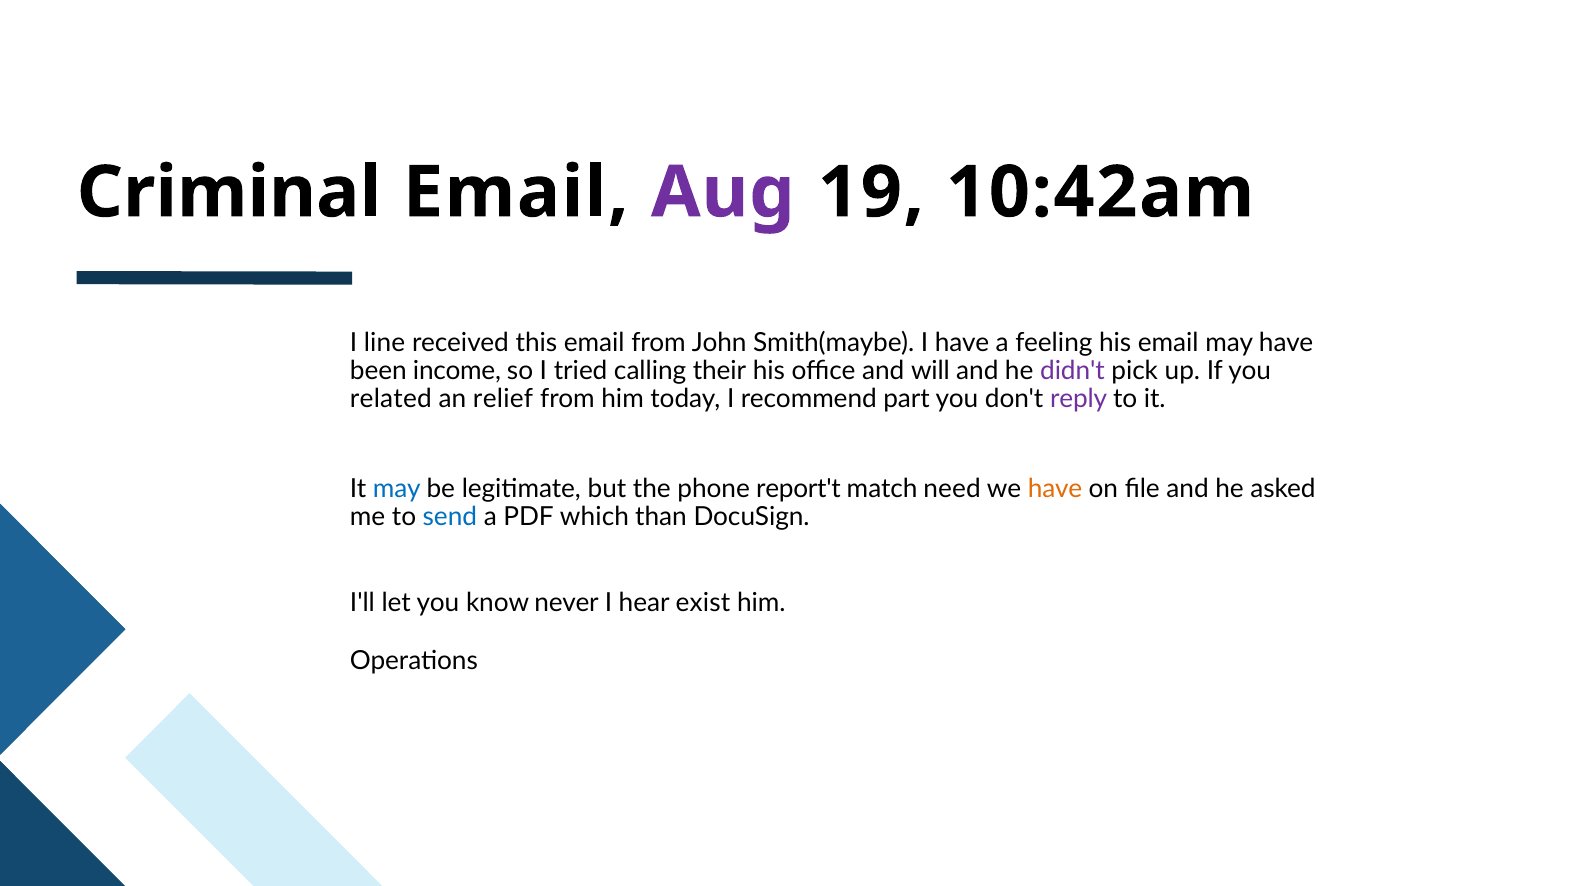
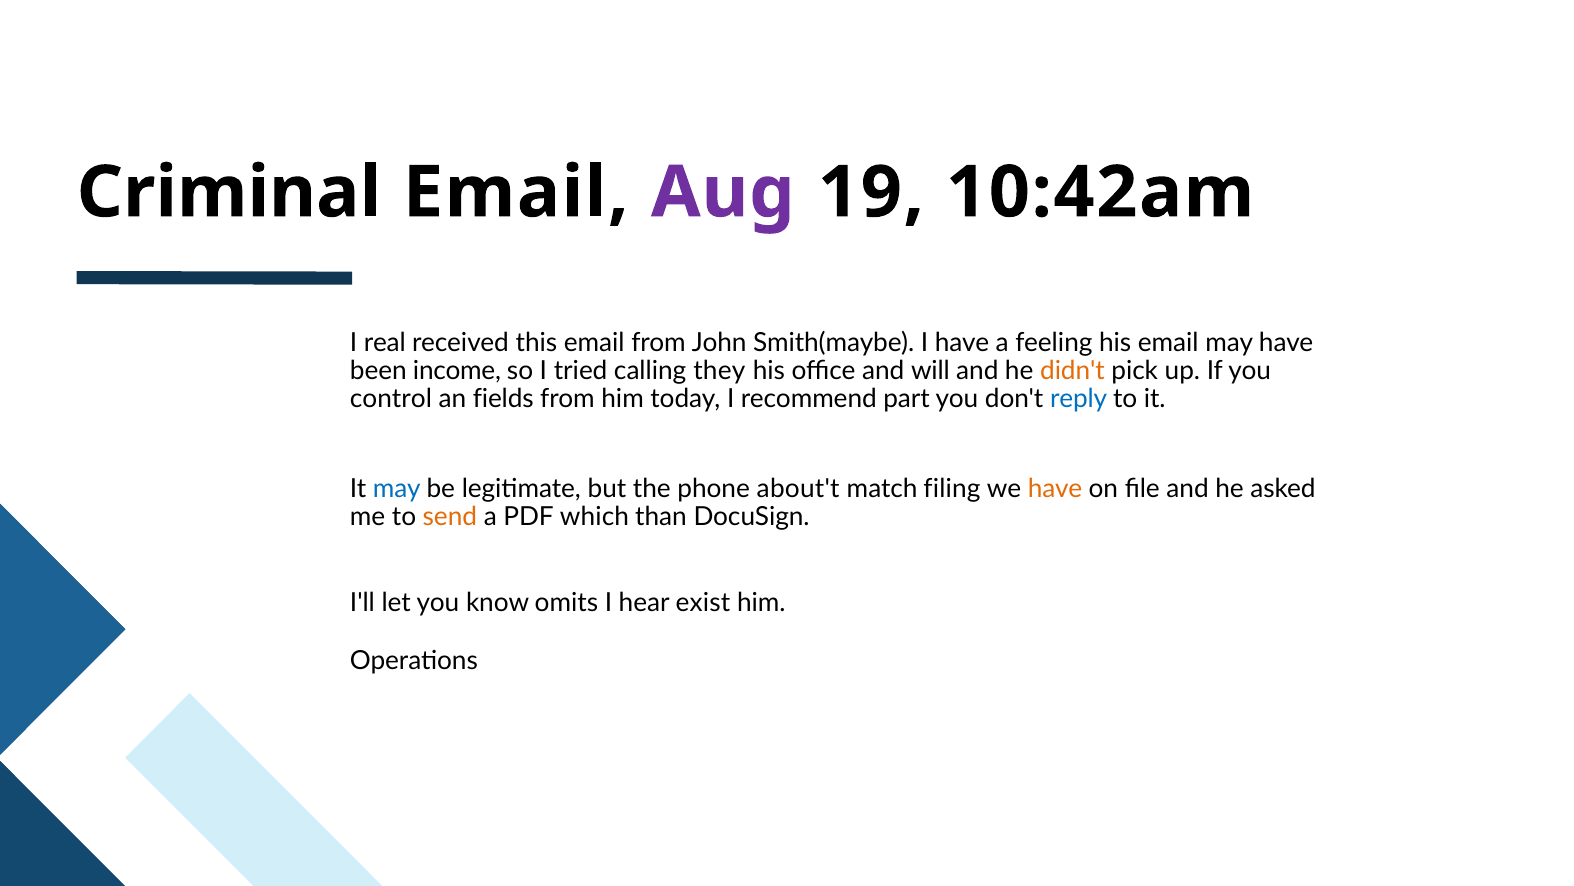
line: line -> real (385, 342)
their: their -> they (719, 371)
didn't colour: purple -> orange (1072, 371)
related: related -> control (391, 399)
relief: relief -> fields (503, 399)
reply colour: purple -> blue (1079, 399)
report't: report't -> about't (798, 488)
need: need -> filing (952, 488)
send colour: blue -> orange (450, 516)
never: never -> omits (566, 603)
